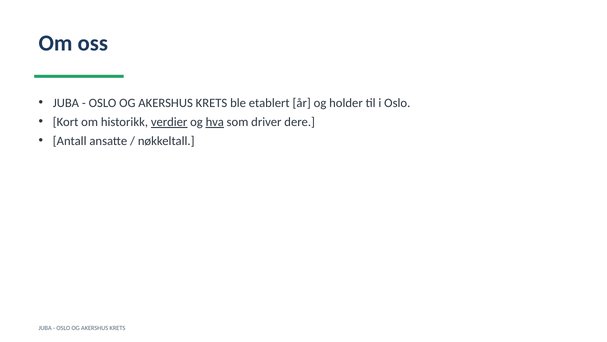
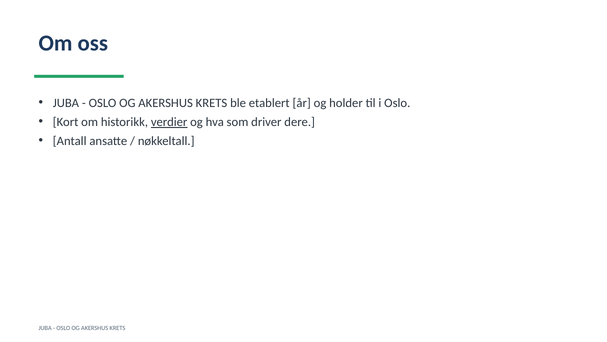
hva underline: present -> none (215, 122)
